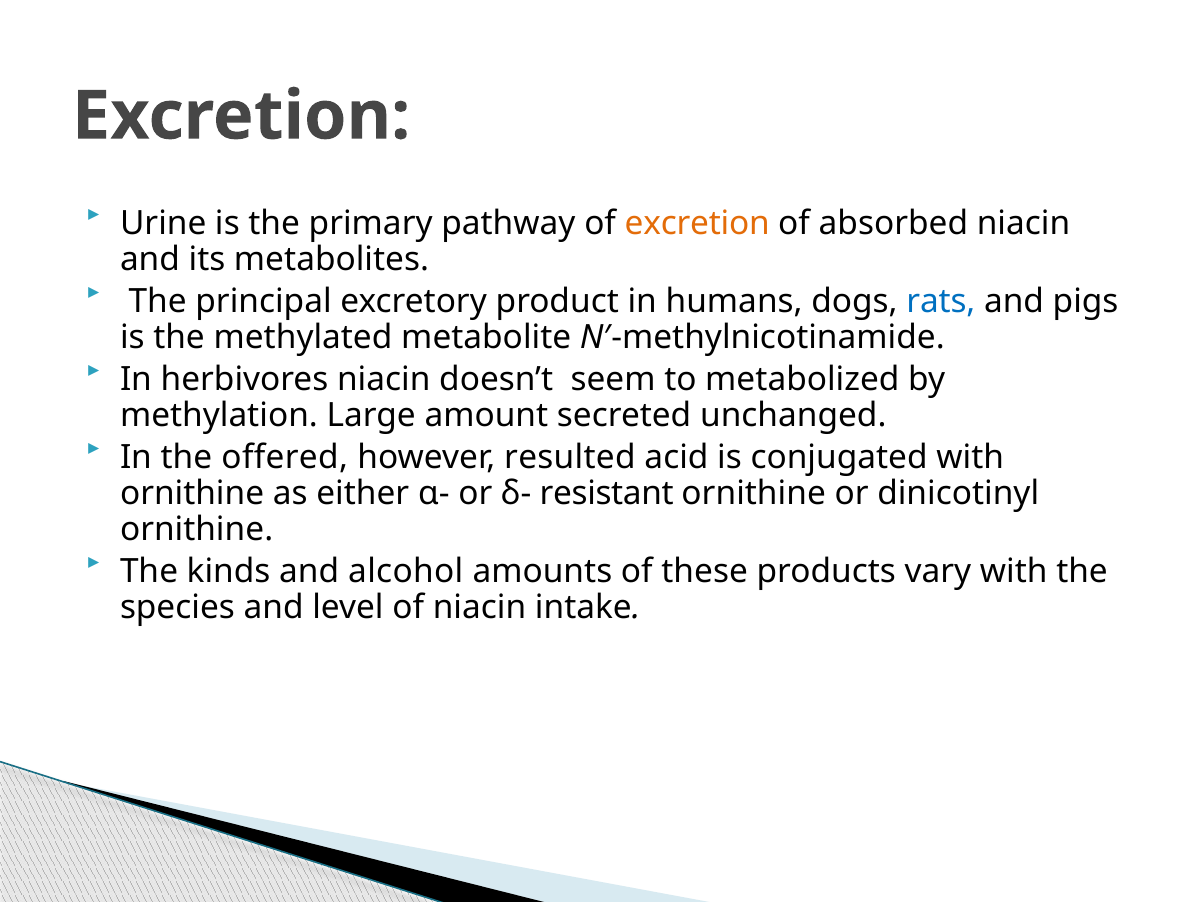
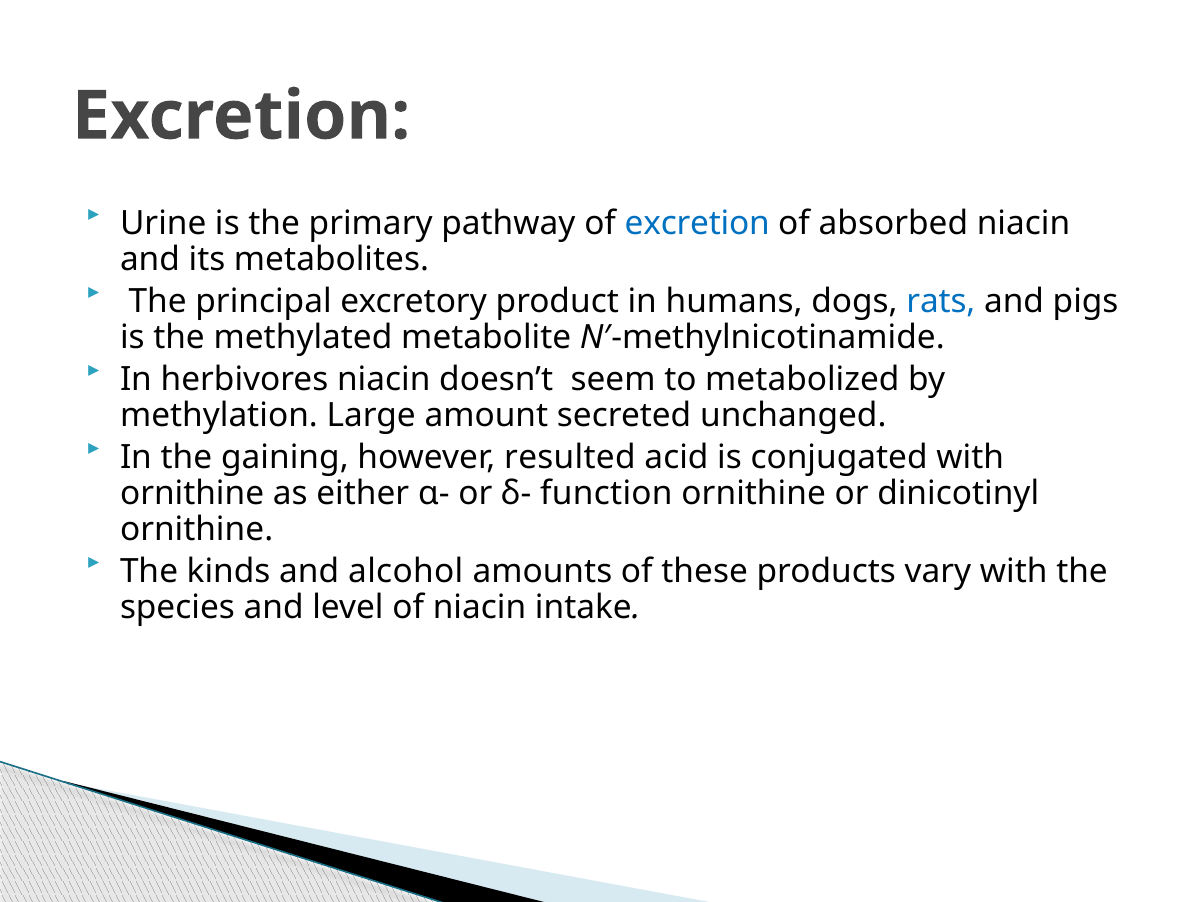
excretion colour: orange -> blue (697, 223)
offered: offered -> gaining (285, 457)
resistant: resistant -> function (606, 493)
